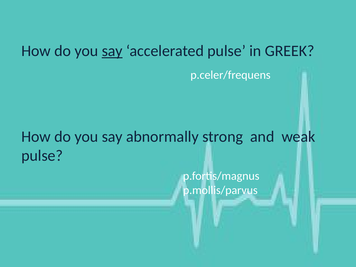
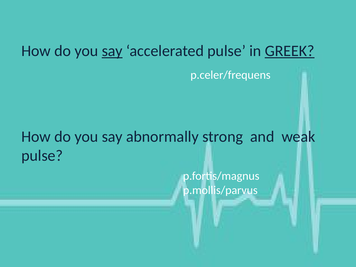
GREEK underline: none -> present (290, 51)
